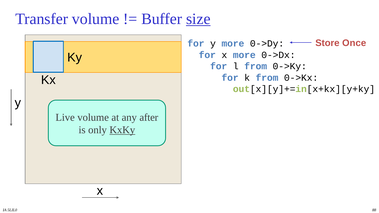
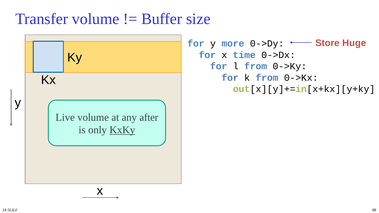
size underline: present -> none (198, 19)
Once: Once -> Huge (354, 43)
x more: more -> time (244, 55)
